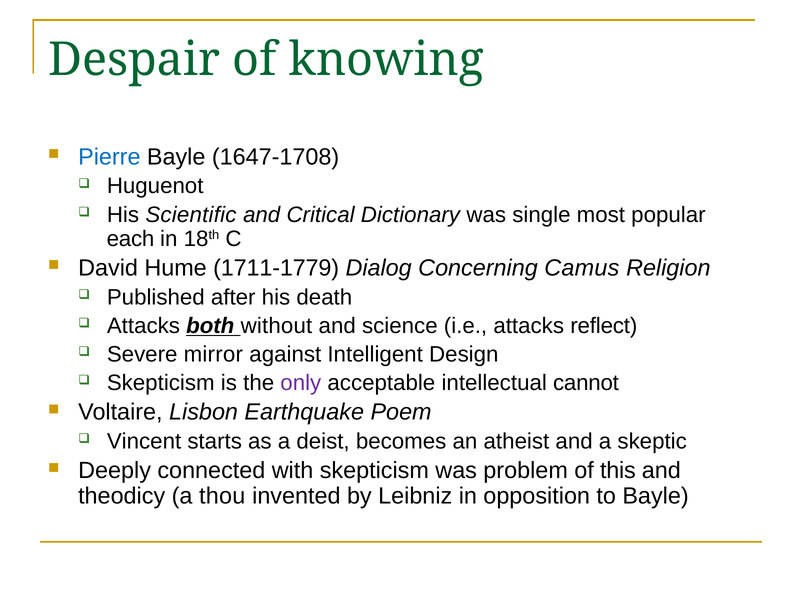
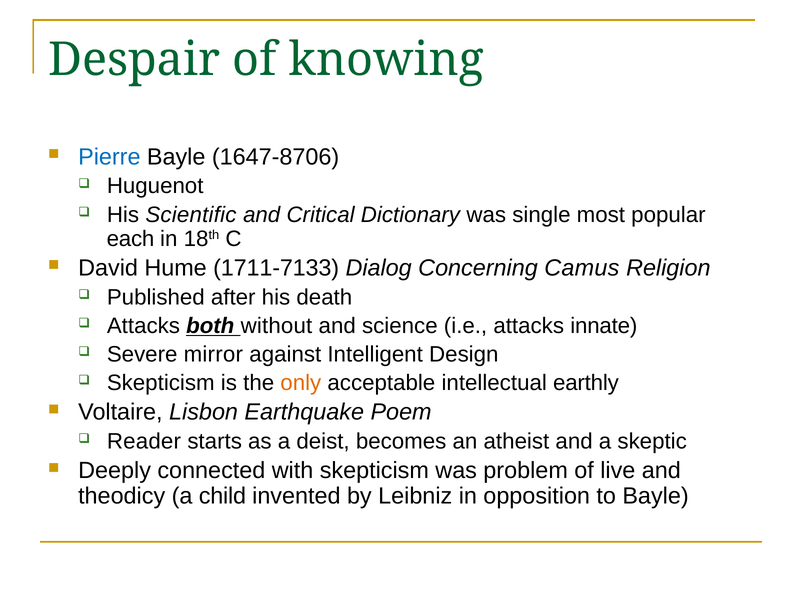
1647-1708: 1647-1708 -> 1647-8706 (276, 157)
1711-1779: 1711-1779 -> 1711-7133 (276, 268)
reflect: reflect -> innate (604, 326)
only colour: purple -> orange (301, 383)
cannot: cannot -> earthly (586, 383)
Vincent: Vincent -> Reader (144, 441)
this: this -> live (618, 470)
thou: thou -> child (222, 496)
